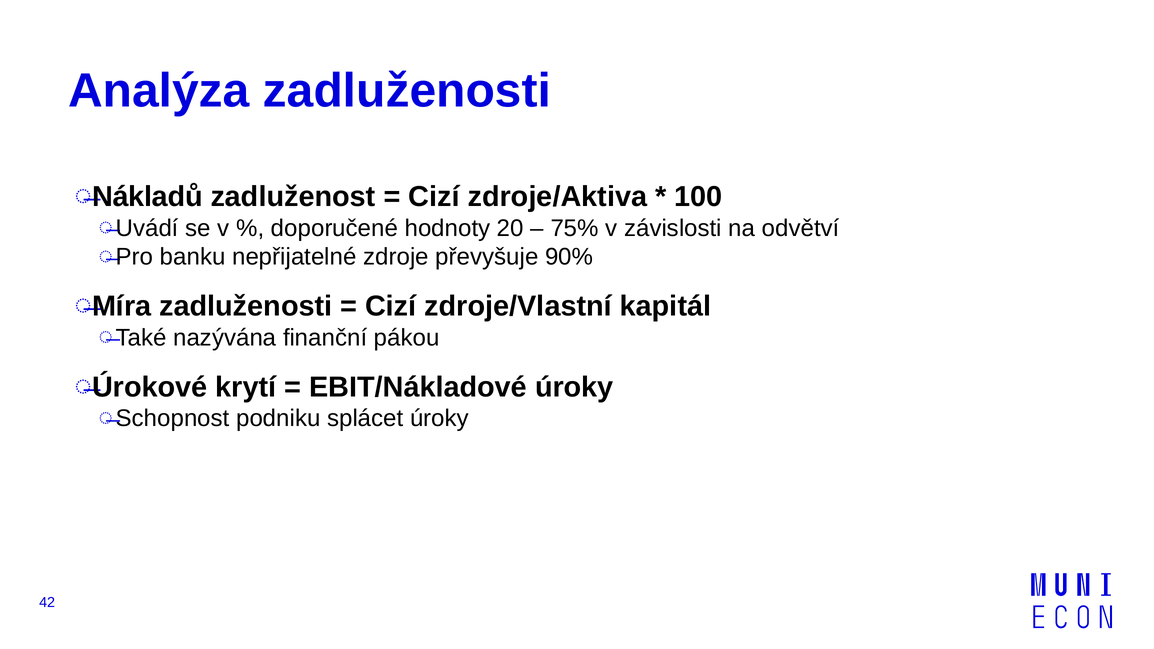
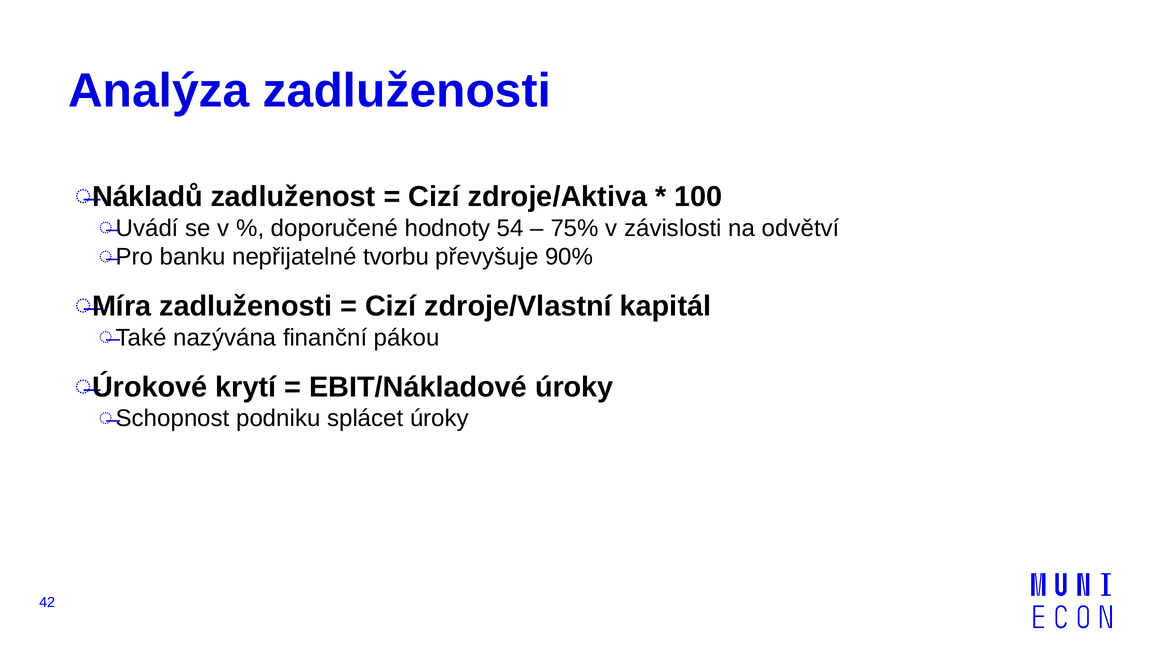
20: 20 -> 54 (510, 228)
zdroje: zdroje -> tvorbu (396, 257)
